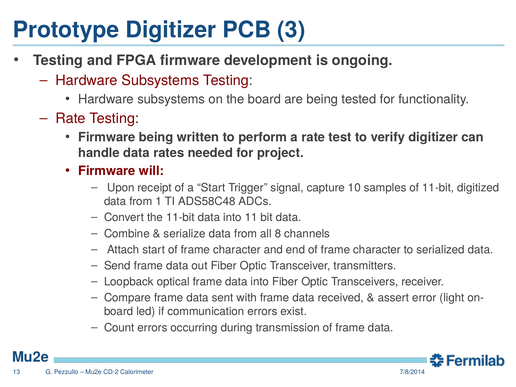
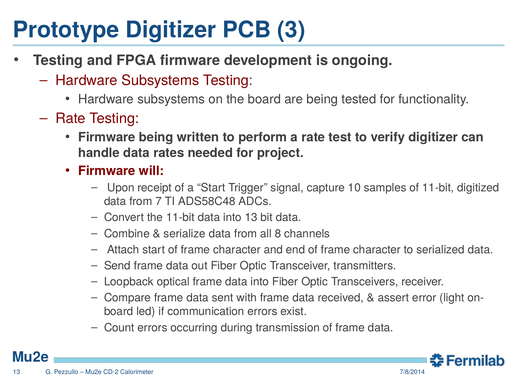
1: 1 -> 7 (159, 201)
into 11: 11 -> 13 (251, 218)
